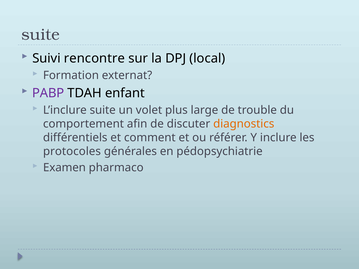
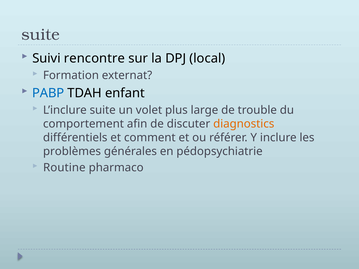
PABP colour: purple -> blue (48, 93)
protocoles: protocoles -> problèmes (72, 151)
Examen: Examen -> Routine (64, 168)
